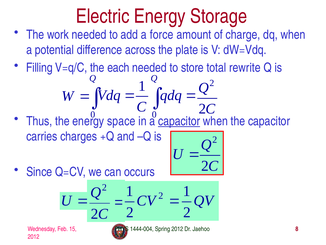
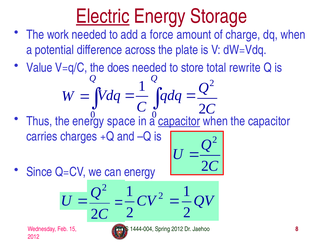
Electric underline: none -> present (103, 16)
Filling: Filling -> Value (39, 68)
each: each -> does (118, 68)
can occurs: occurs -> energy (140, 172)
